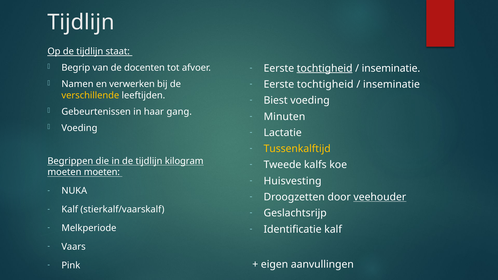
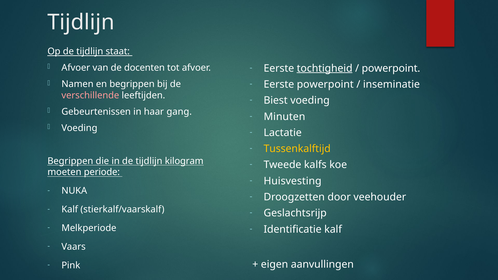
Begrip: Begrip -> Afvoer (76, 68)
inseminatie: inseminatie -> powerpoint (391, 68)
tochtigheid: tochtigheid -> powerpoint (325, 84)
en verwerken: verwerken -> begrippen (132, 84)
verschillende colour: yellow -> pink (90, 95)
moeten moeten: moeten -> periode (102, 172)
veehouder underline: present -> none (380, 197)
